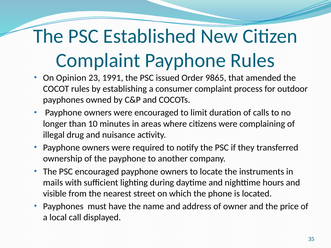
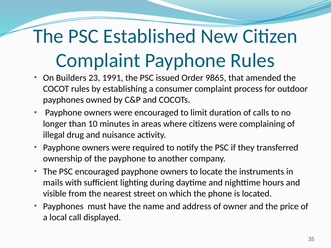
Opinion: Opinion -> Builders (71, 78)
